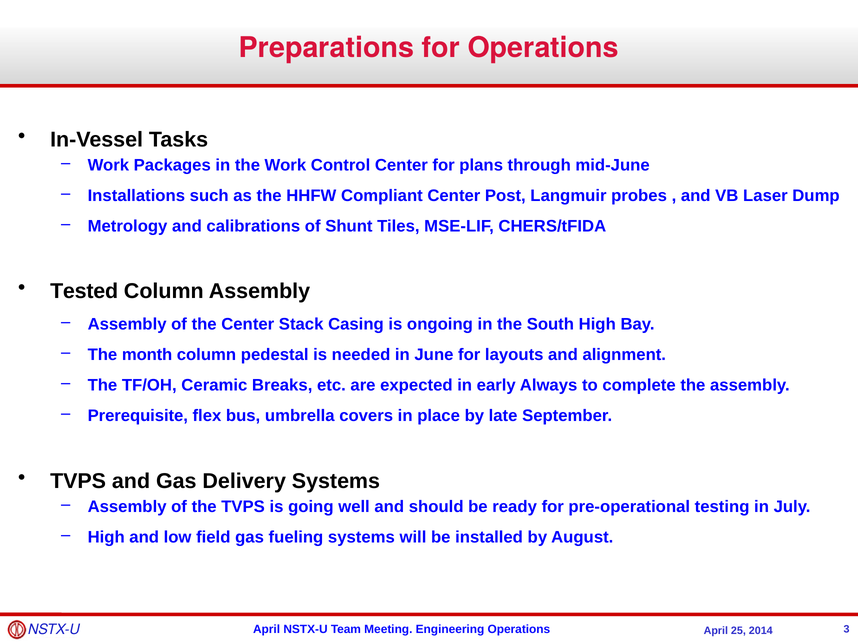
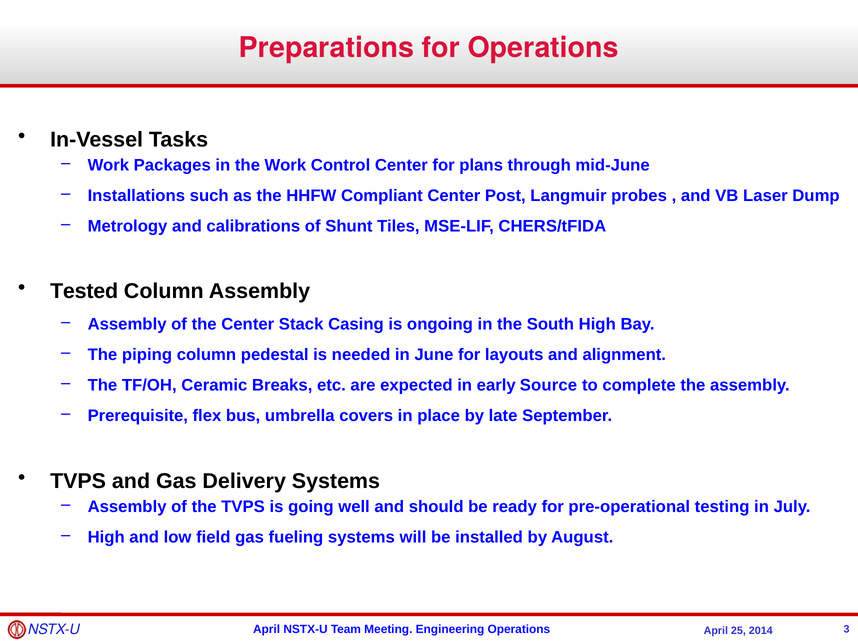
month: month -> piping (147, 355)
Always: Always -> Source (548, 386)
